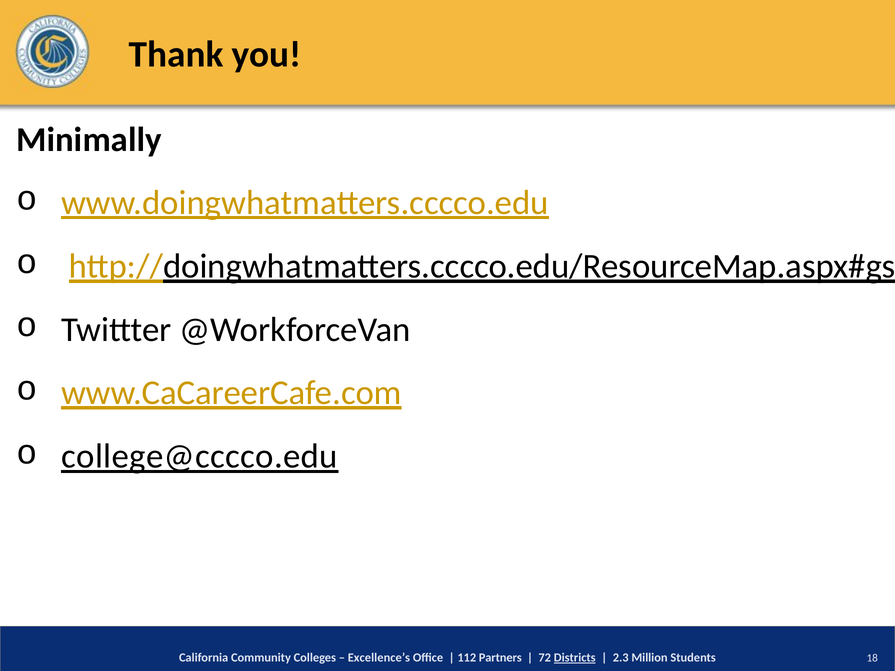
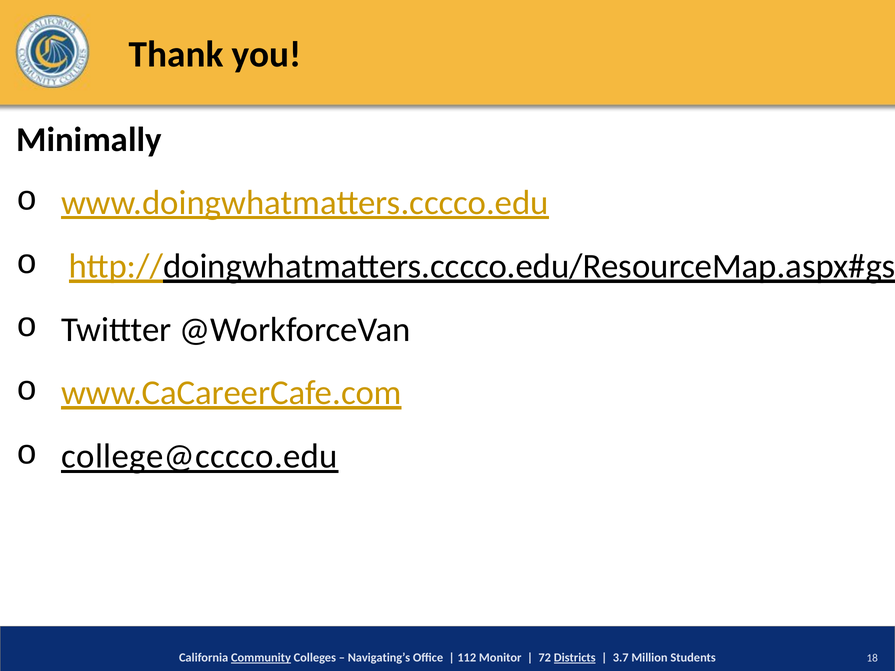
Community underline: none -> present (261, 658)
Excellence’s: Excellence’s -> Navigating’s (379, 658)
Partners: Partners -> Monitor (500, 658)
2.3: 2.3 -> 3.7 (621, 658)
